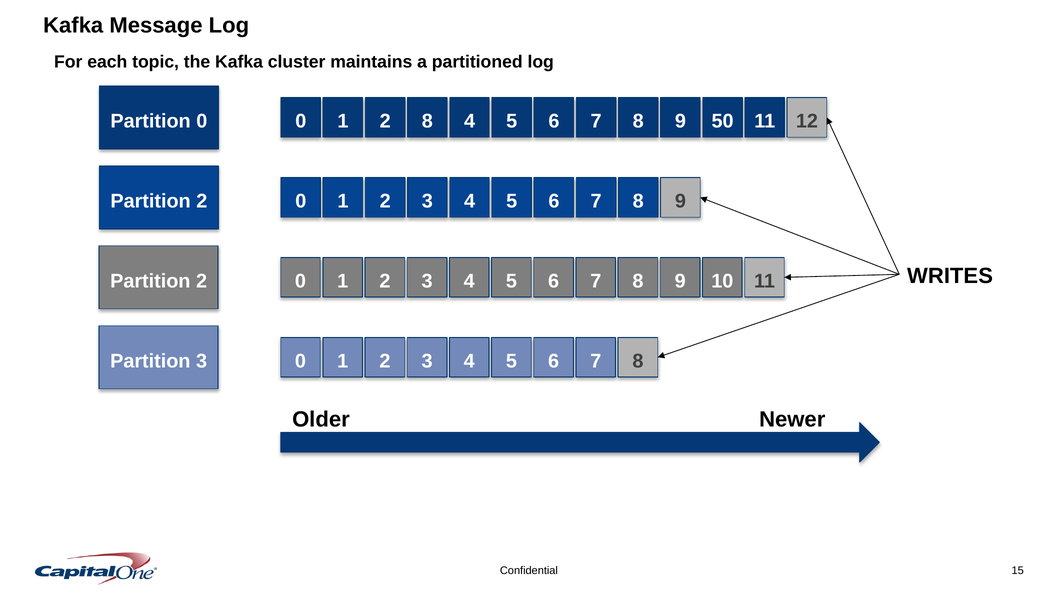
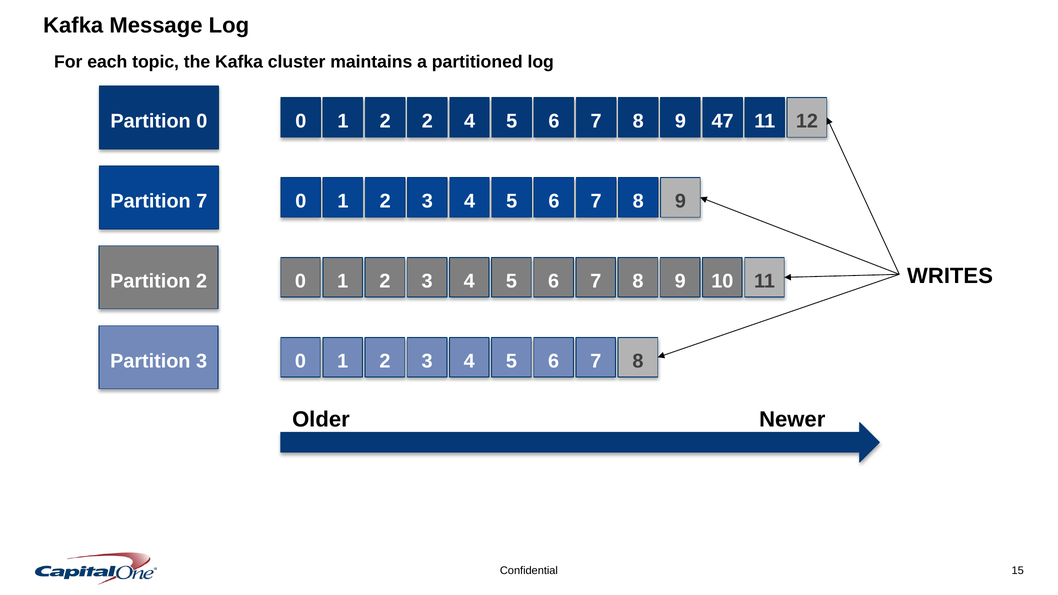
2 8: 8 -> 2 (427, 121)
50: 50 -> 47 (723, 121)
2: 2 -> 7 (202, 201)
